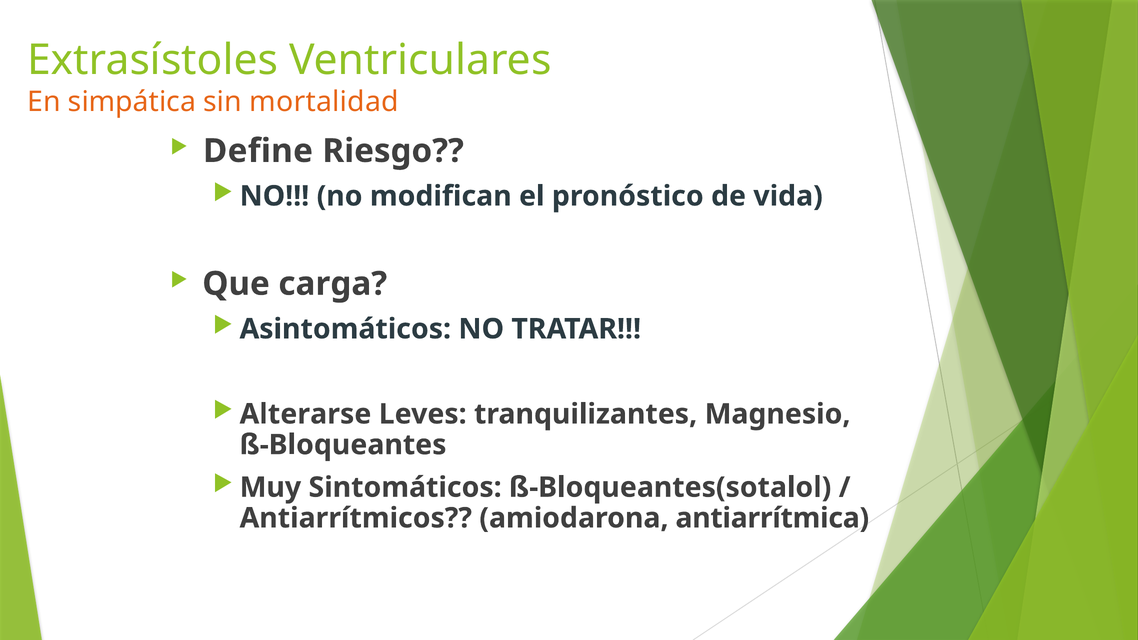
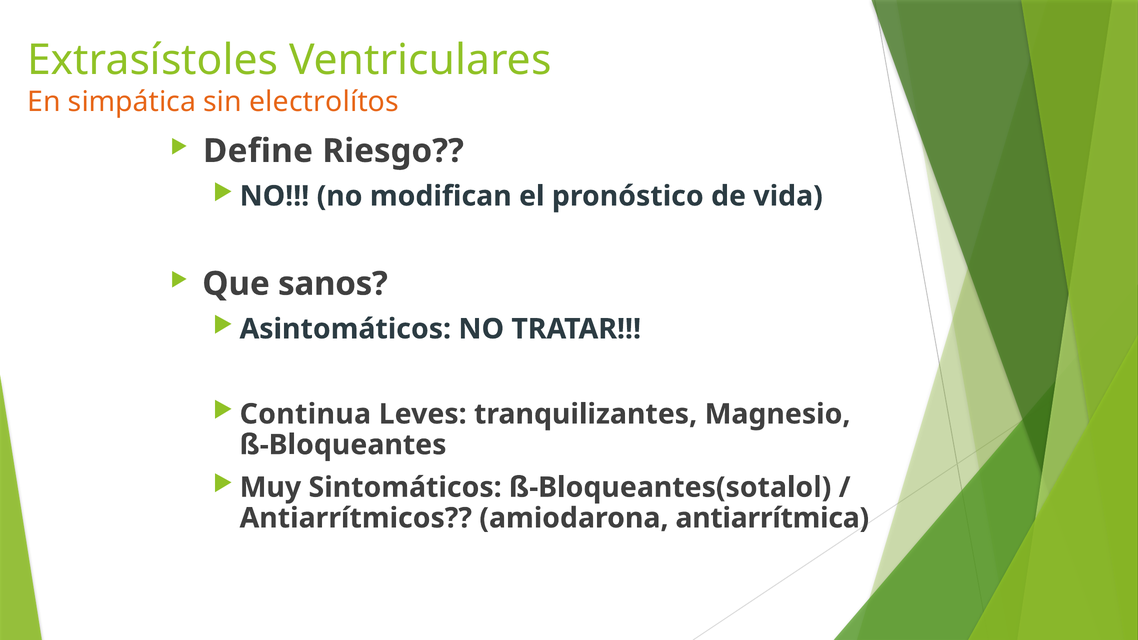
mortalidad: mortalidad -> electrolítos (324, 102)
carga: carga -> sanos (333, 284)
Alterarse: Alterarse -> Continua (305, 414)
